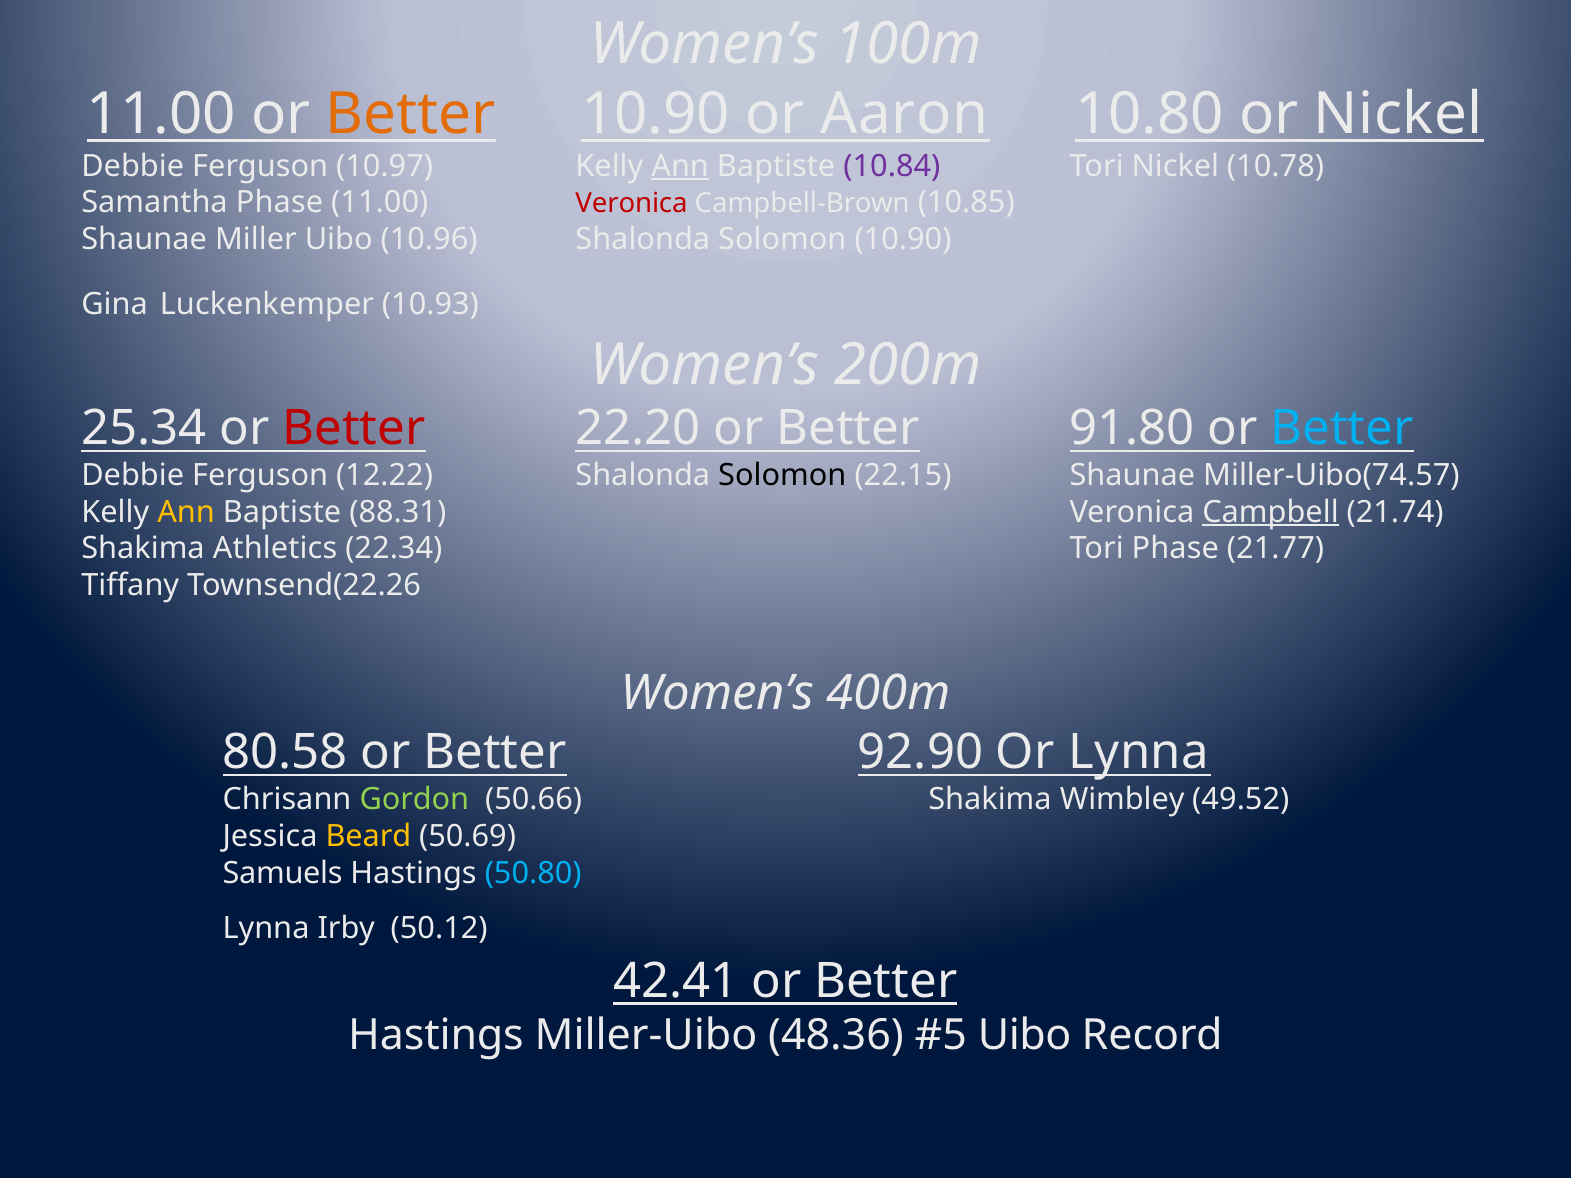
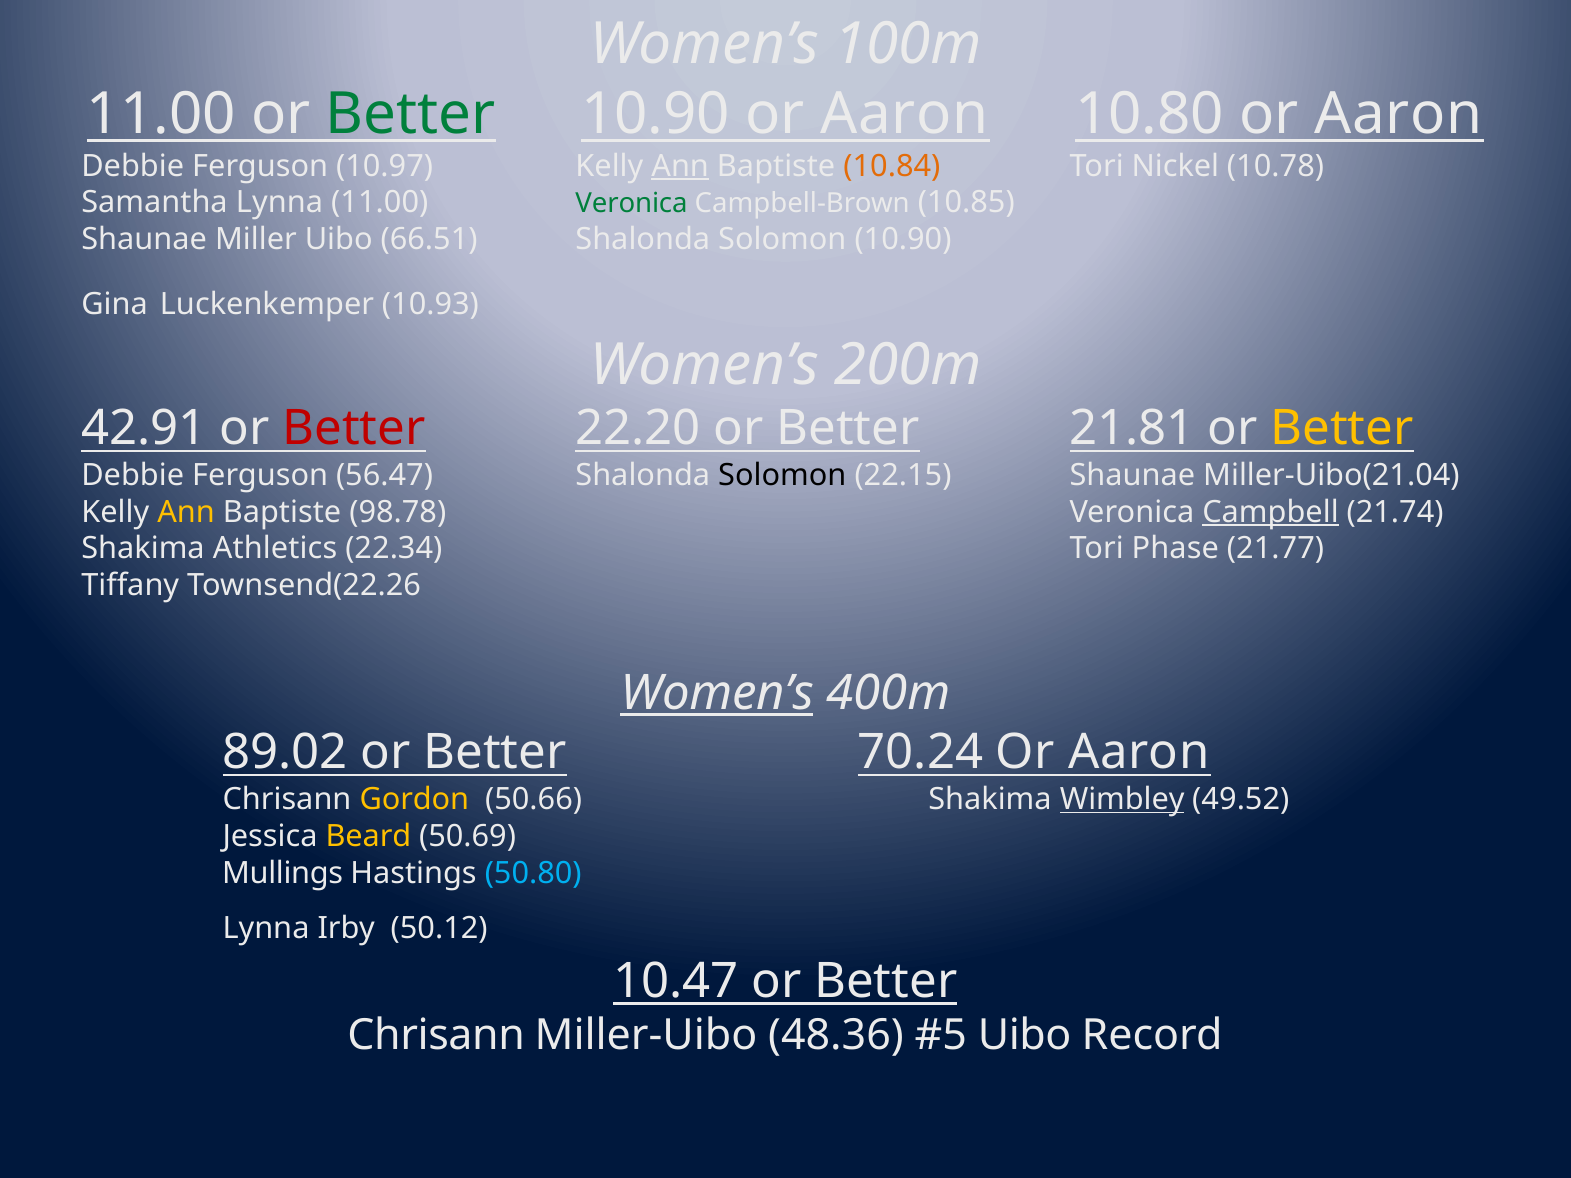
Better colour: orange -> green (410, 114)
10.80 or Nickel: Nickel -> Aaron (1398, 114)
10.84 colour: purple -> orange (892, 166)
Samantha Phase: Phase -> Lynna (280, 203)
Veronica colour: red -> green (632, 204)
10.96: 10.96 -> 66.51 (429, 240)
25.34: 25.34 -> 42.91 (144, 429)
91.80: 91.80 -> 21.81 (1132, 429)
Better colour: light blue -> yellow (1342, 429)
12.22: 12.22 -> 56.47 (384, 475)
Miller-Uibo(74.57: Miller-Uibo(74.57 -> Miller-Uibo(21.04 (1331, 475)
88.31: 88.31 -> 98.78 (398, 512)
Women’s underline: none -> present (717, 694)
80.58: 80.58 -> 89.02 (285, 753)
92.90: 92.90 -> 70.24 (921, 753)
Lynna: Lynna -> Aaron (1139, 753)
Gordon colour: light green -> yellow (414, 799)
Wimbley underline: none -> present (1122, 799)
Samuels: Samuels -> Mullings (283, 873)
42.41: 42.41 -> 10.47 (676, 981)
Hastings: Hastings -> Chrisann (436, 1036)
